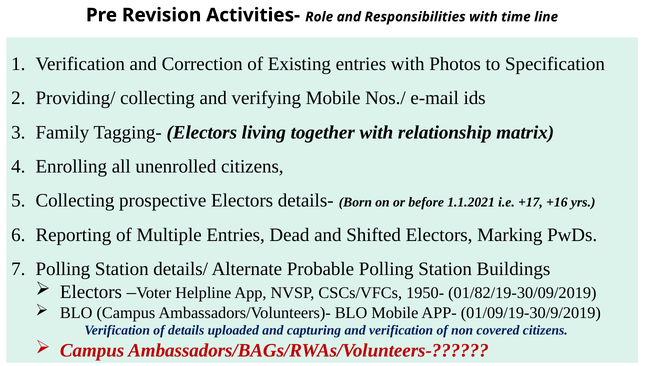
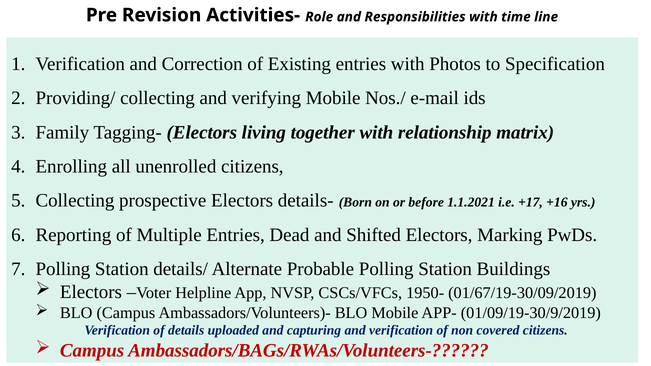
01/82/19-30/09/2019: 01/82/19-30/09/2019 -> 01/67/19-30/09/2019 (522, 293)
